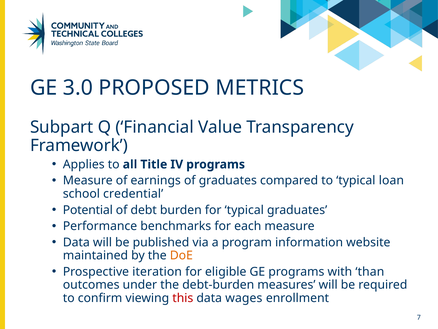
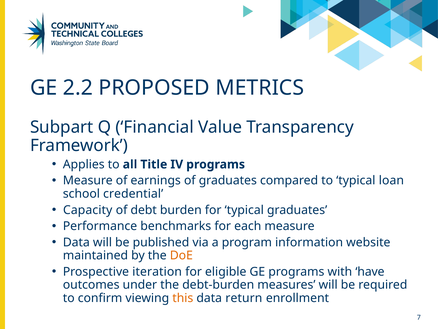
3.0: 3.0 -> 2.2 (78, 88)
Potential: Potential -> Capacity (88, 210)
than: than -> have (370, 271)
this colour: red -> orange (183, 298)
wages: wages -> return (244, 298)
